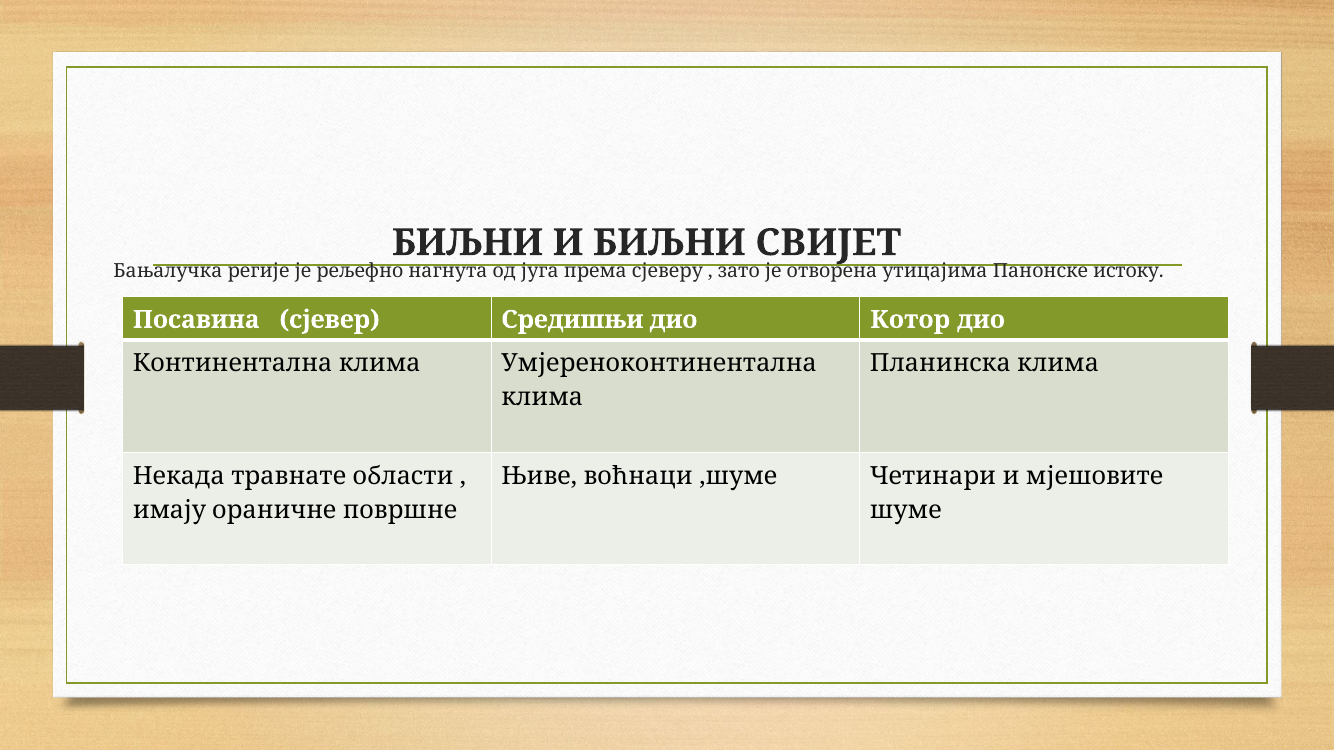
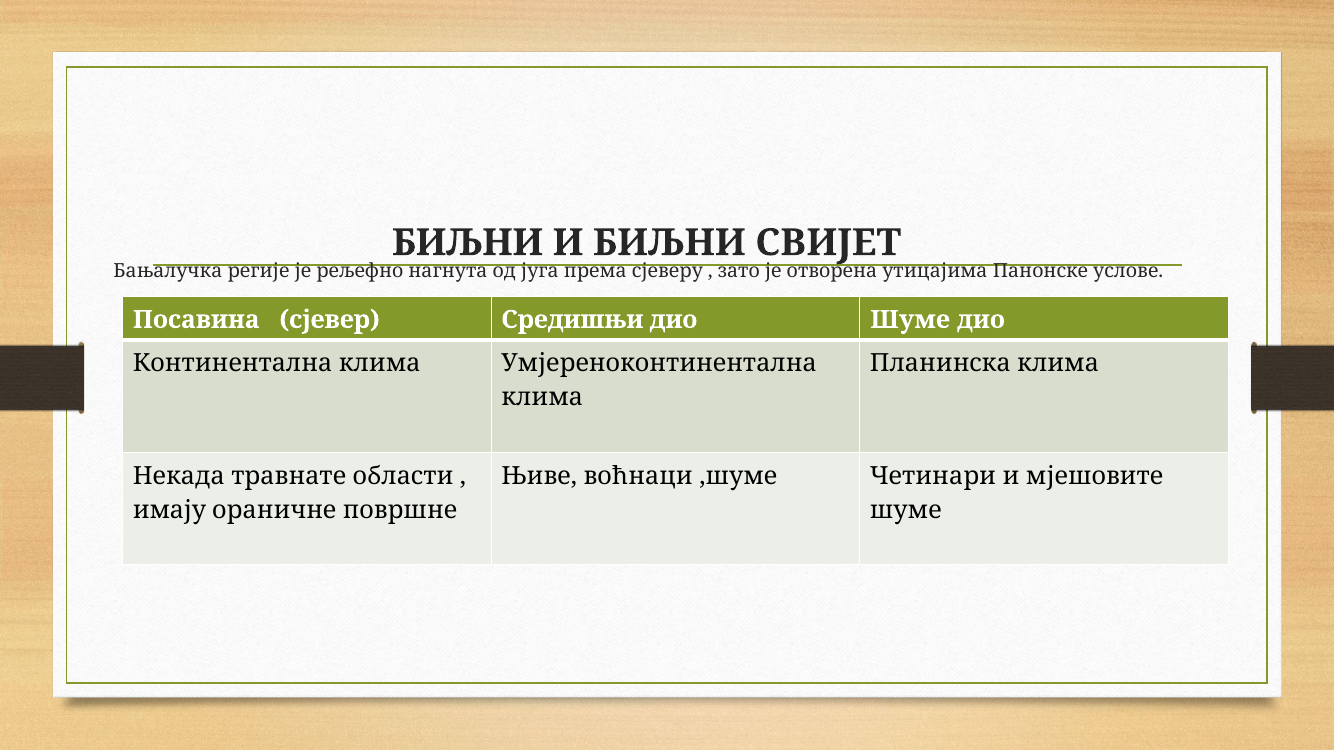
истоку: истоку -> услове (1128, 271)
дио Котор: Котор -> Шуме (910, 320)
